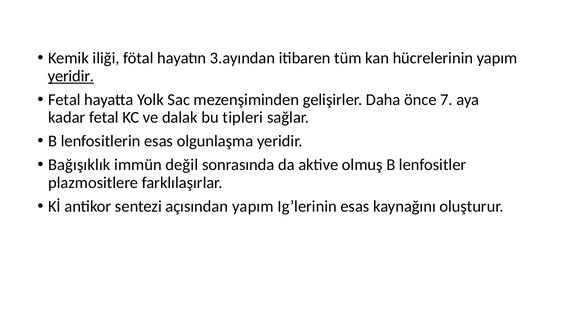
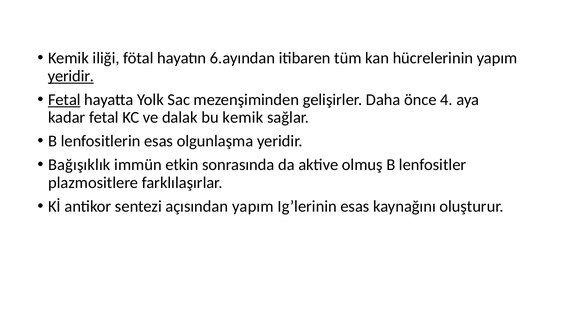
3.ayından: 3.ayından -> 6.ayından (243, 58)
Fetal underline: none -> present (64, 100)
7: 7 -> 4 (447, 100)
bu tipleri: tipleri -> kemik (243, 117)
değil: değil -> etkin (182, 165)
